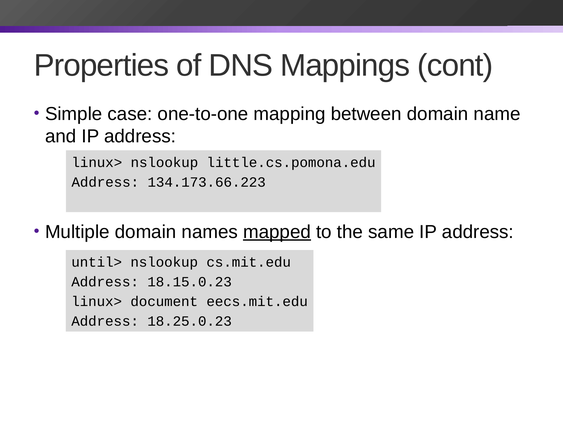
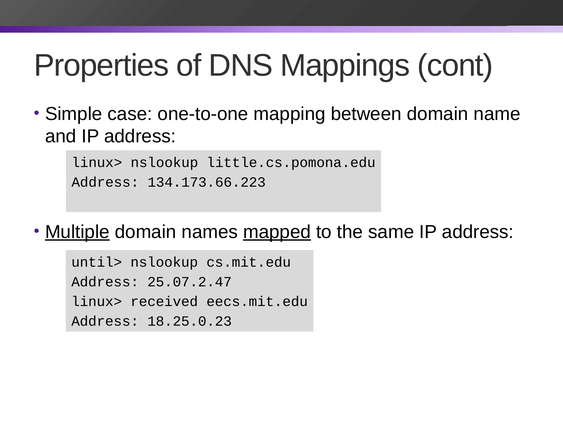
Multiple underline: none -> present (77, 232)
18.15.0.23: 18.15.0.23 -> 25.07.2.47 (190, 282)
document: document -> received (164, 302)
